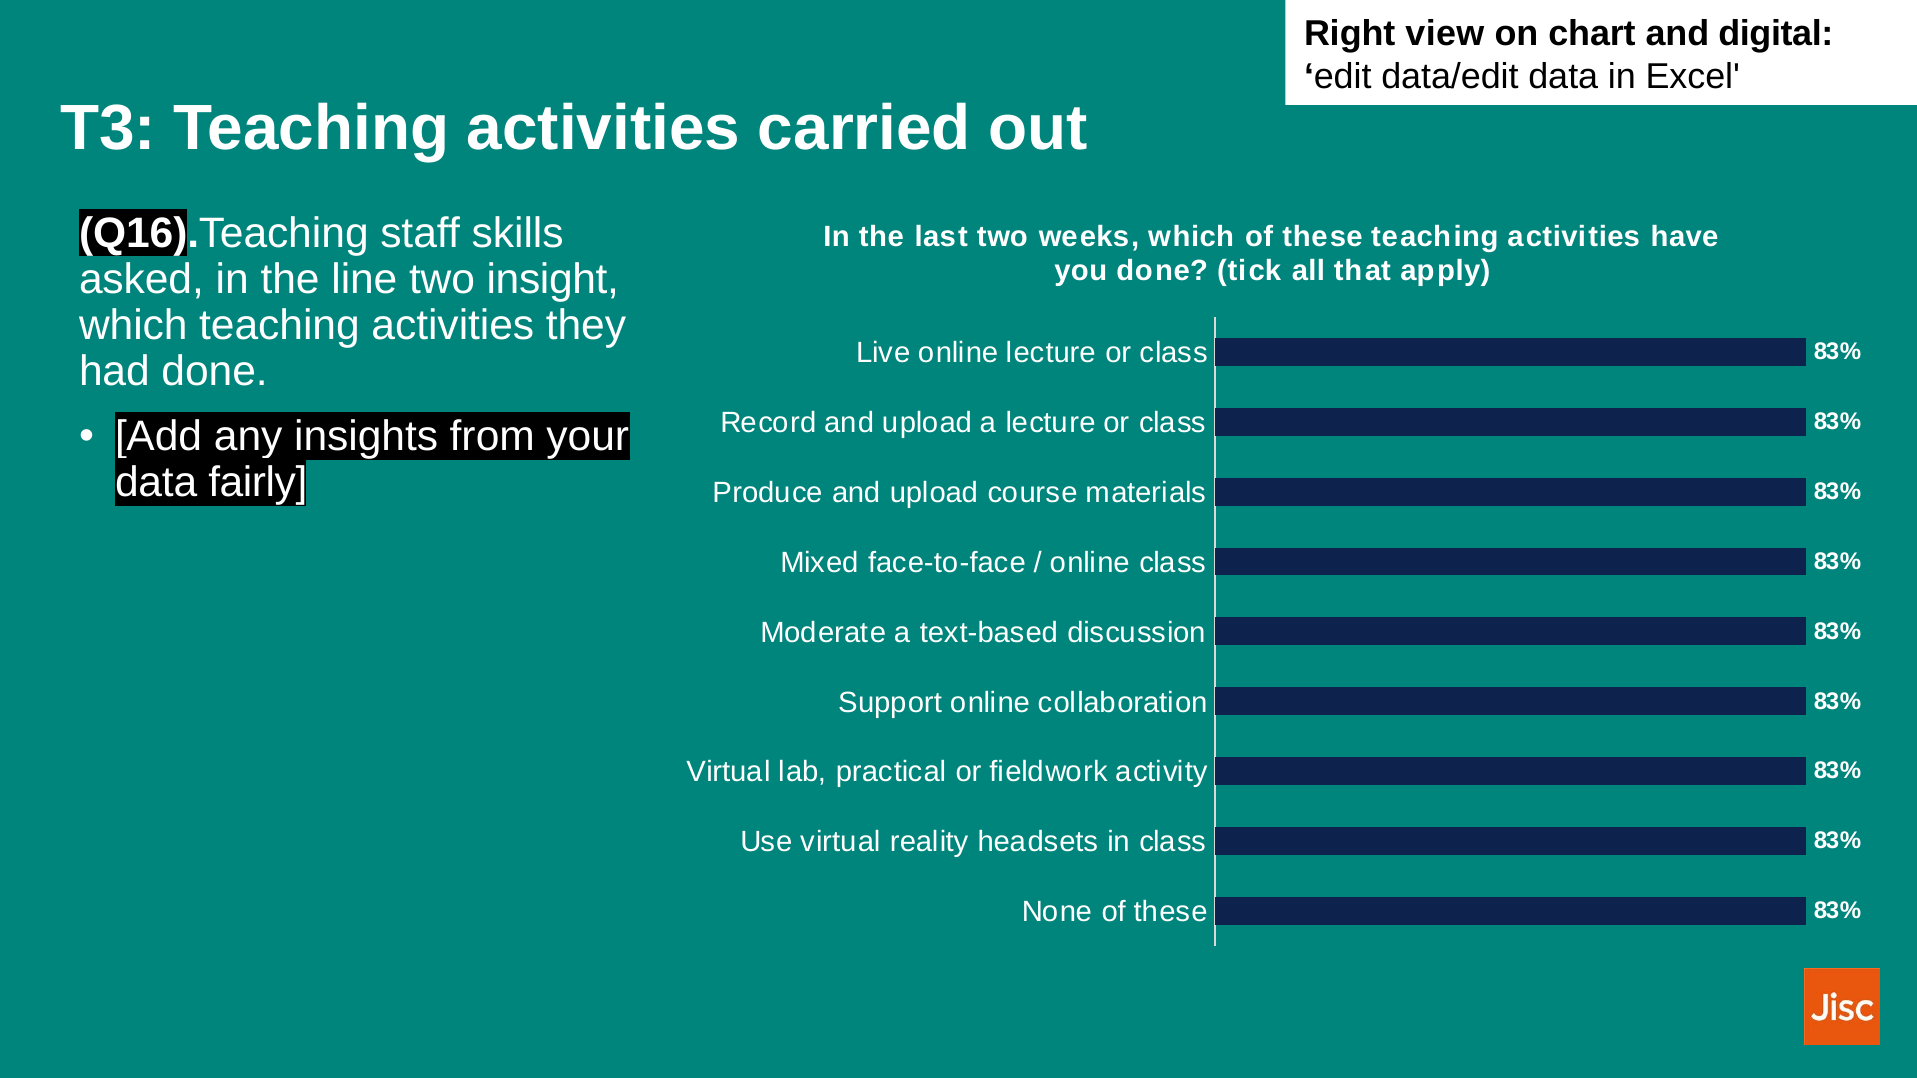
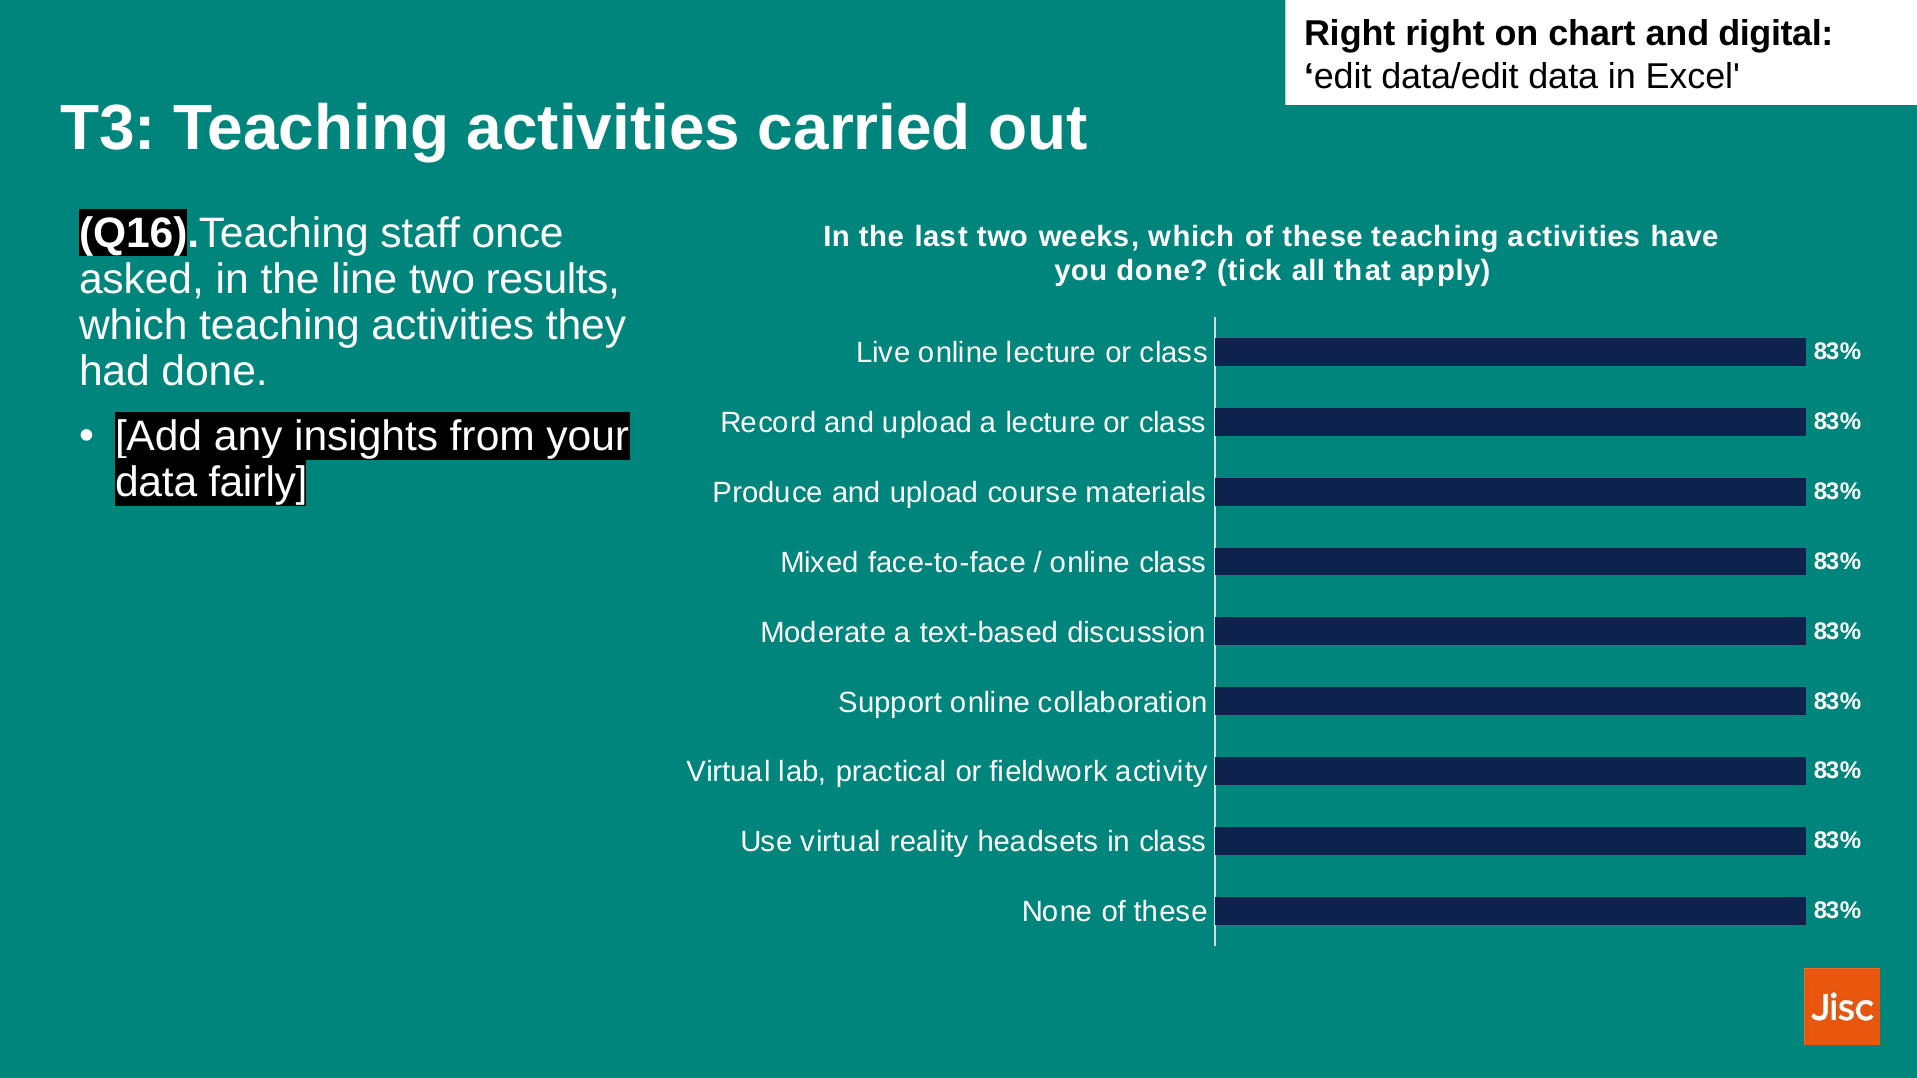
Right view: view -> right (1445, 33)
skills: skills -> once (518, 233)
insight: insight -> results (553, 279)
